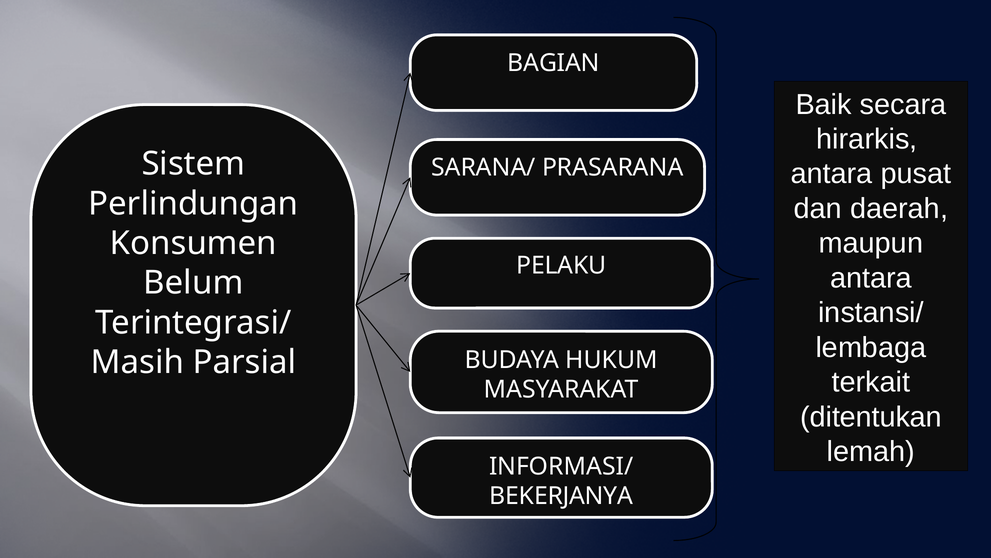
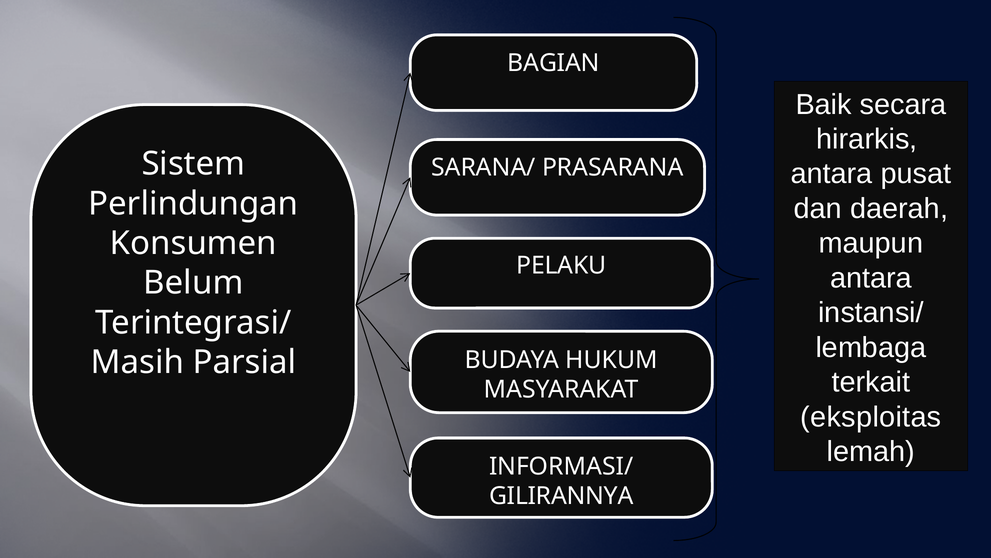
ditentukan: ditentukan -> eksploitas (871, 417)
BEKERJANYA: BEKERJANYA -> GILIRANNYA (561, 496)
